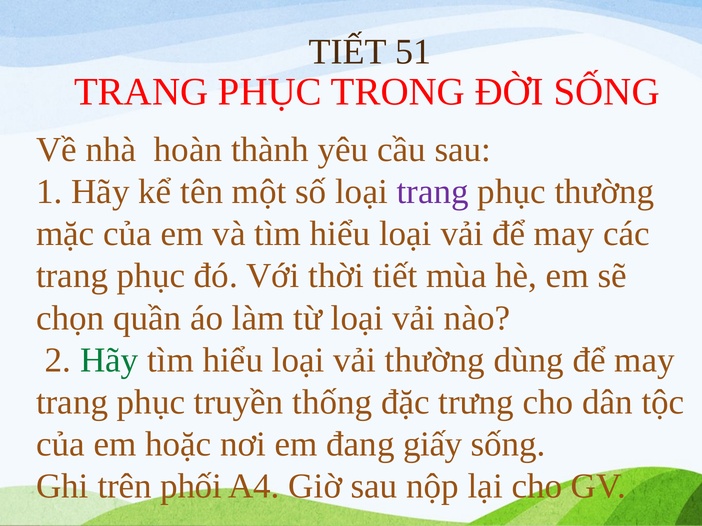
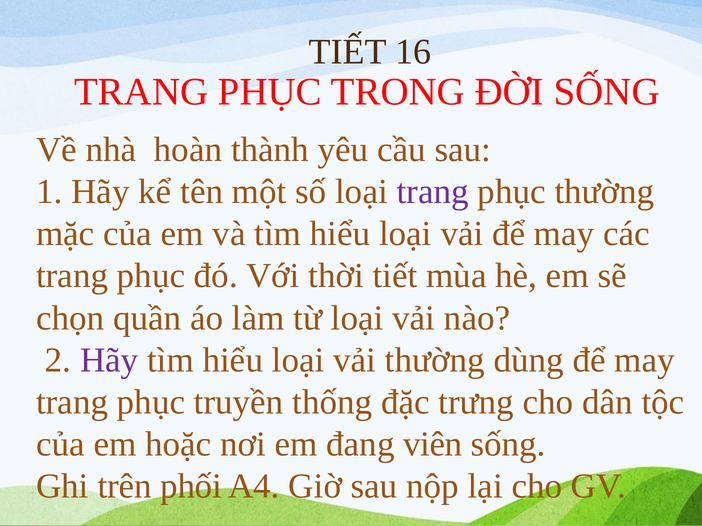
51: 51 -> 16 (413, 52)
Hãy colour: green -> purple (109, 360)
giấy: giấy -> viên (433, 445)
